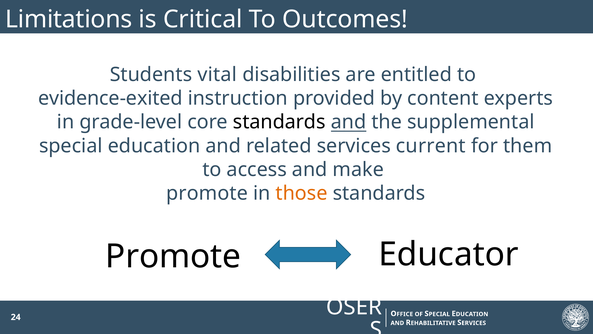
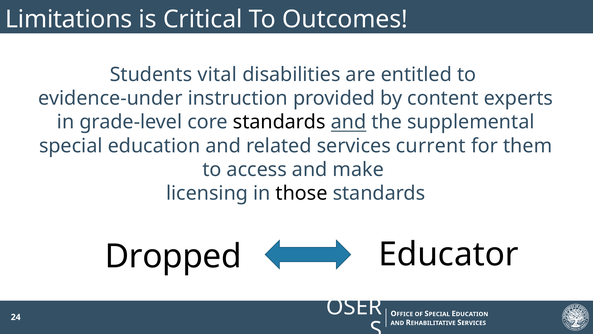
evidence-exited: evidence-exited -> evidence-under (110, 98)
promote: promote -> licensing (207, 193)
those colour: orange -> black (302, 193)
Promote: Promote -> Dropped (173, 256)
